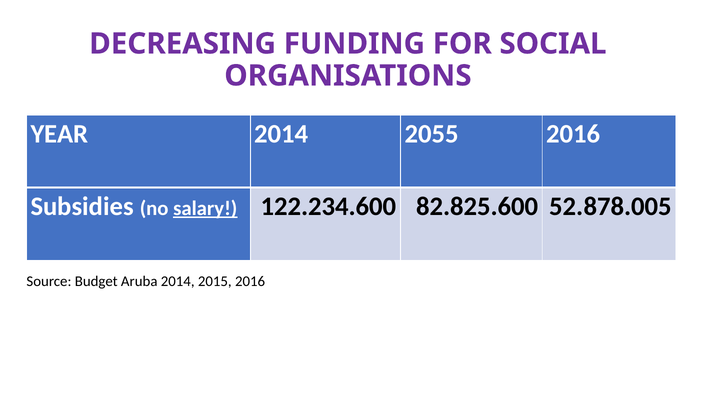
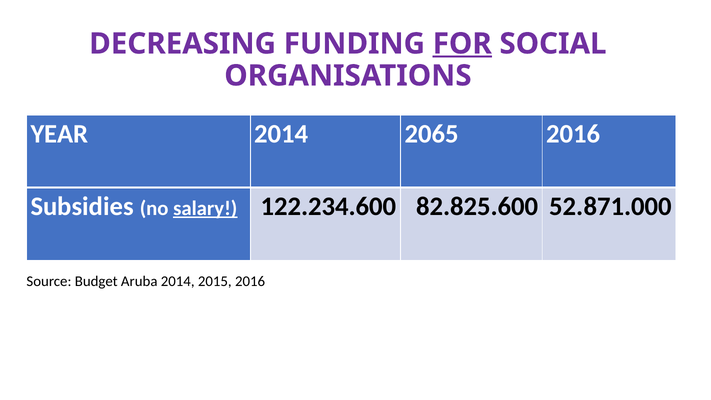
FOR underline: none -> present (462, 44)
2055: 2055 -> 2065 (432, 134)
52.878.005: 52.878.005 -> 52.871.000 (611, 206)
